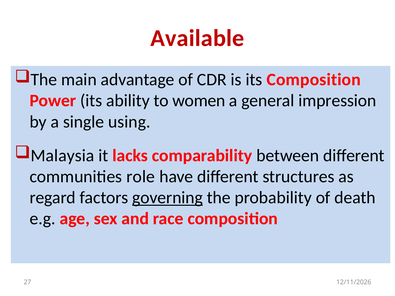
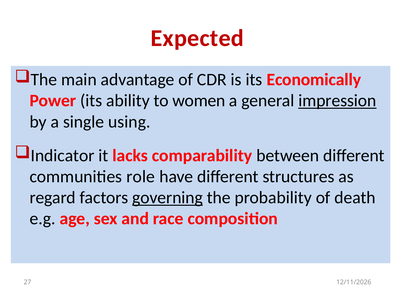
Available: Available -> Expected (197, 38)
its Composition: Composition -> Economically (314, 80)
impression underline: none -> present (337, 101)
Malaysia: Malaysia -> Indicator (63, 156)
